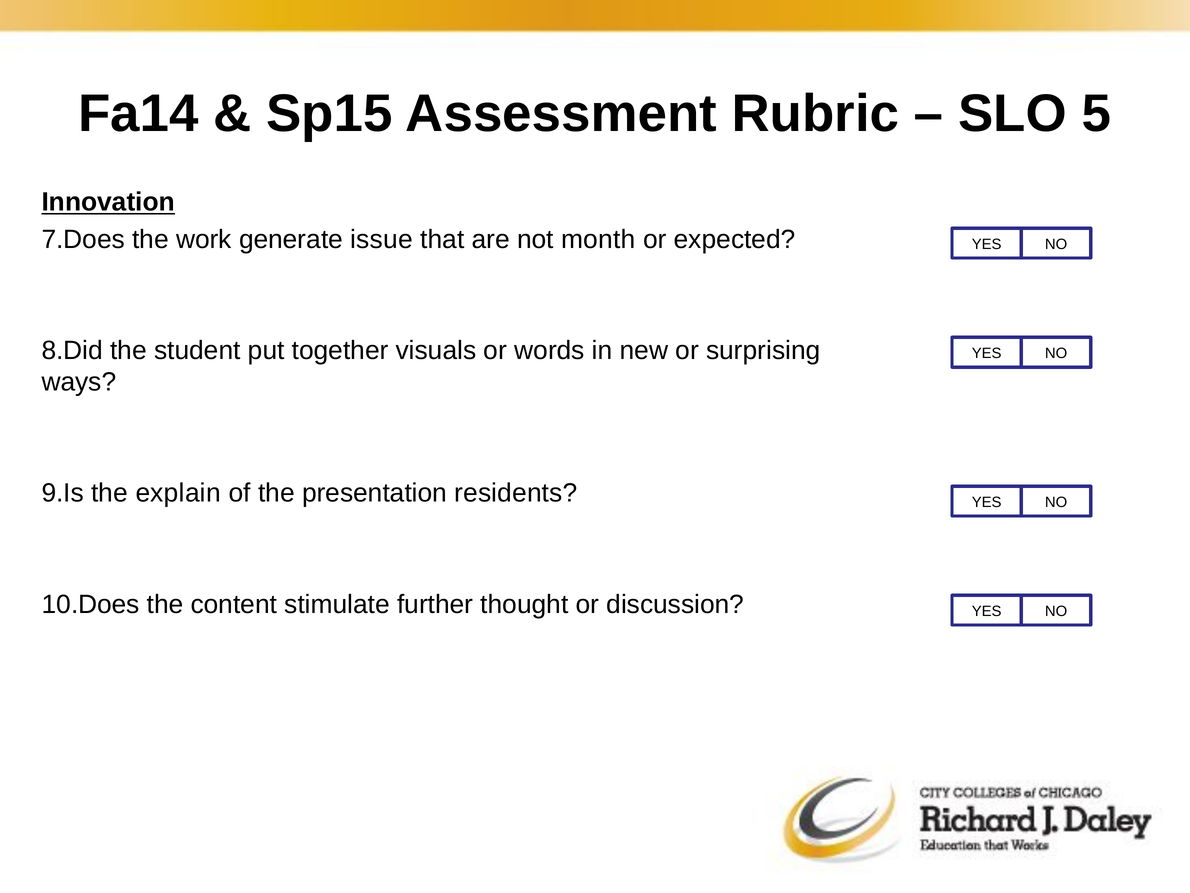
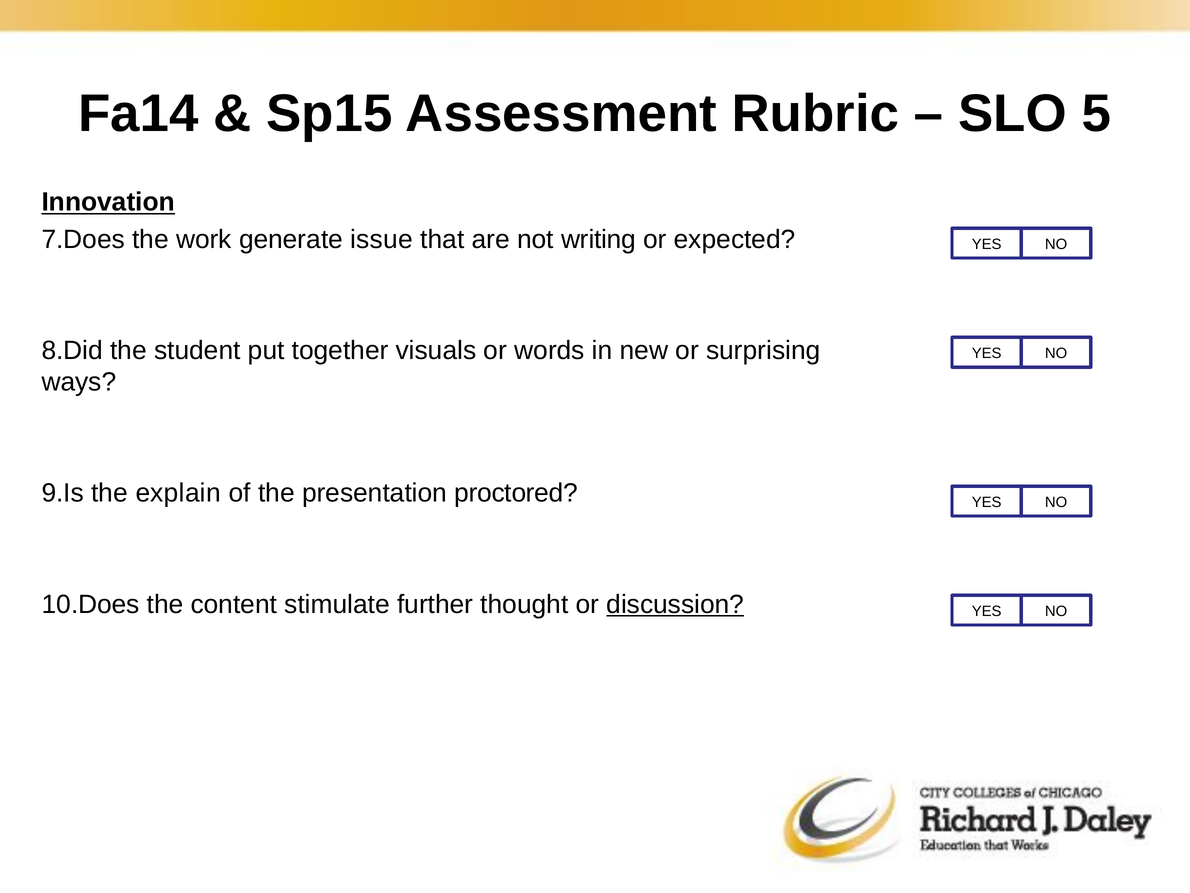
month: month -> writing (599, 239)
residents: residents -> proctored (516, 493)
discussion underline: none -> present (675, 604)
